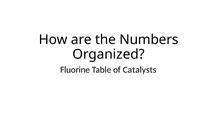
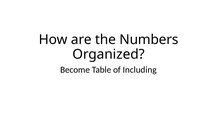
Fluorine: Fluorine -> Become (75, 70)
Catalysts: Catalysts -> Including (140, 70)
